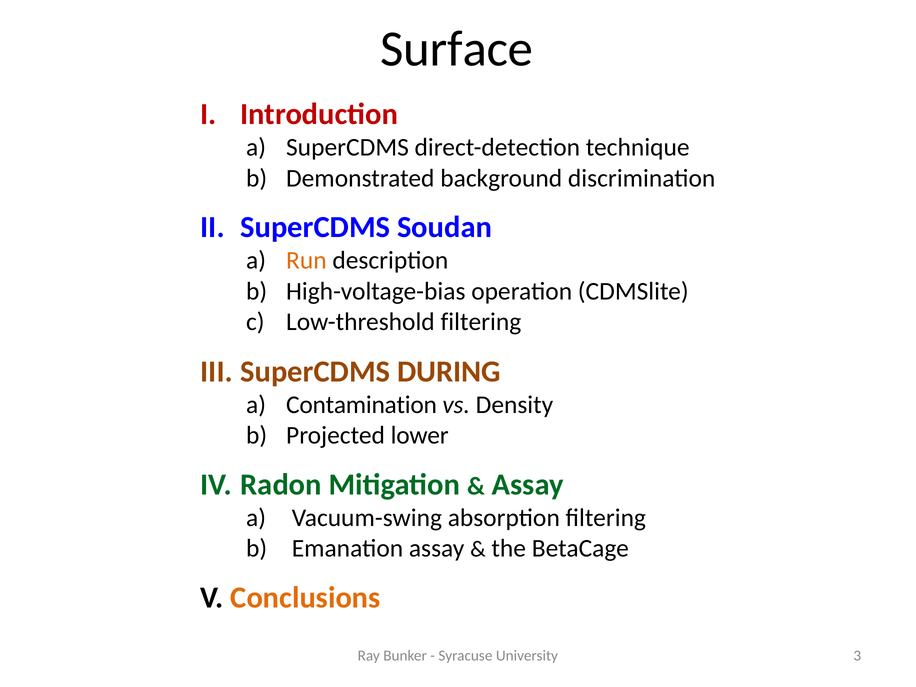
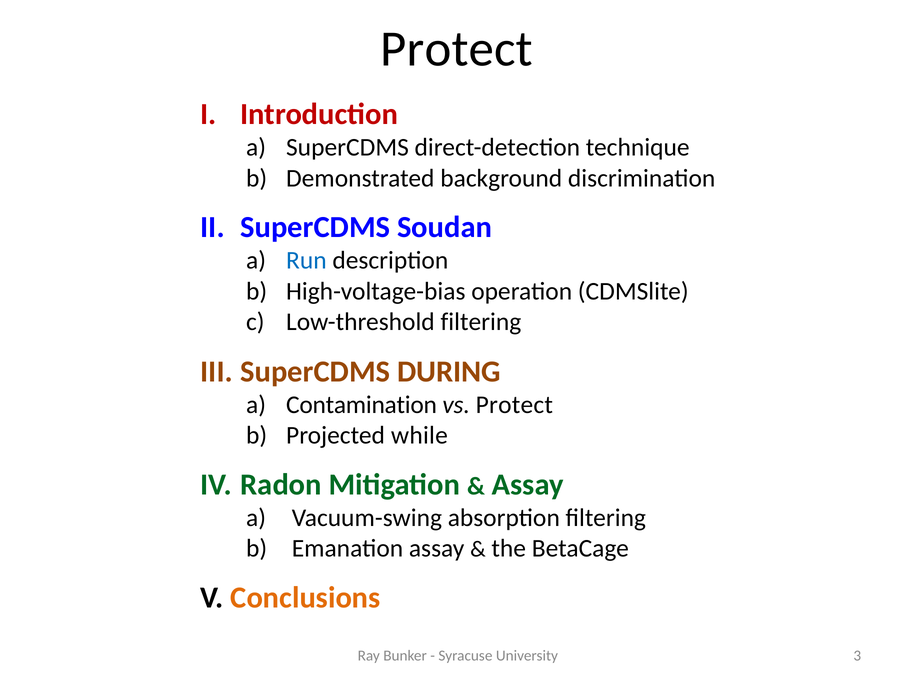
Surface: Surface -> Protect (457, 49)
Run colour: orange -> blue (306, 261)
vs Density: Density -> Protect (514, 405)
lower: lower -> while (419, 435)
